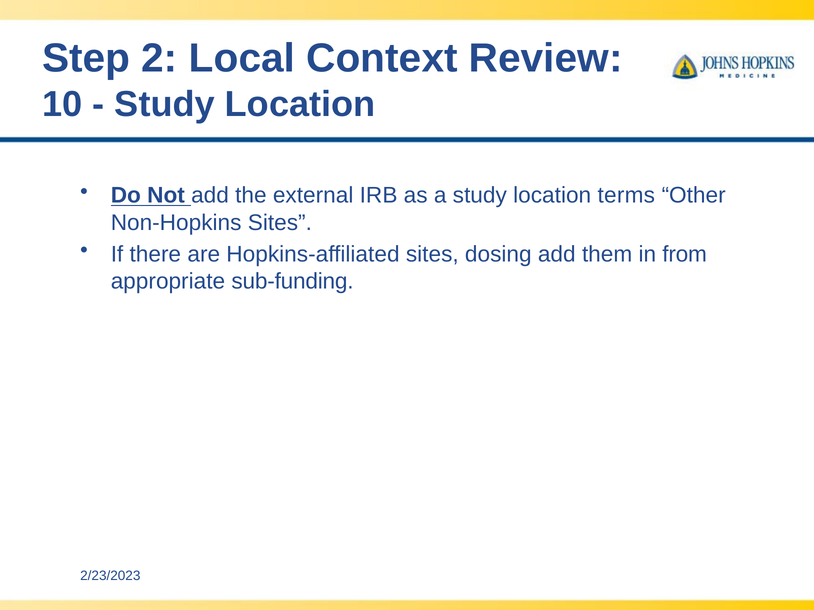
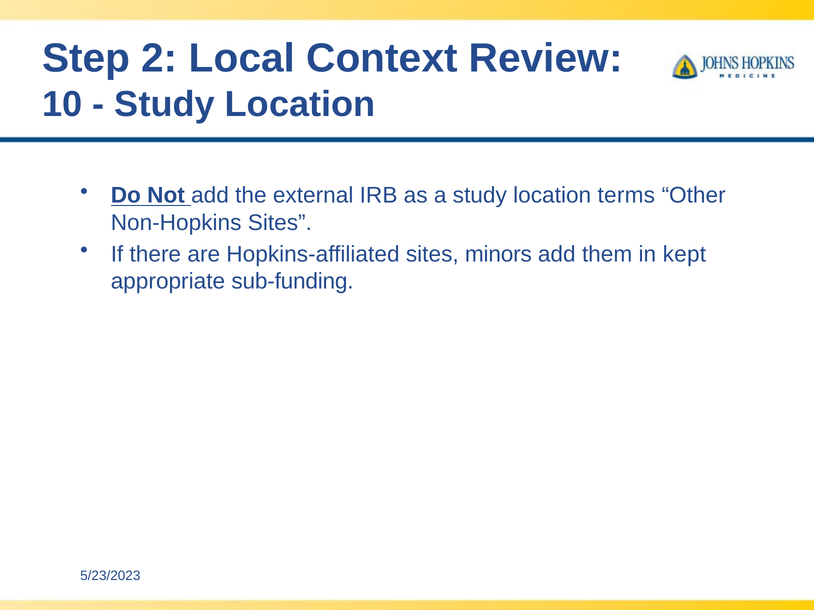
dosing: dosing -> minors (498, 254)
from: from -> kept (684, 254)
2/23/2023: 2/23/2023 -> 5/23/2023 (110, 576)
